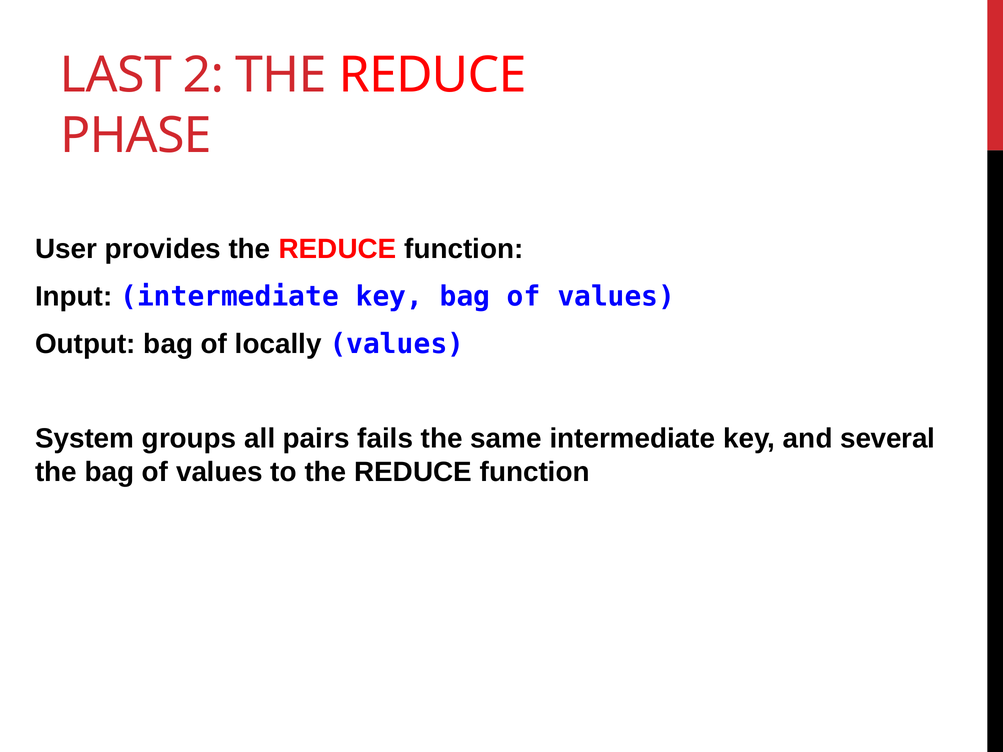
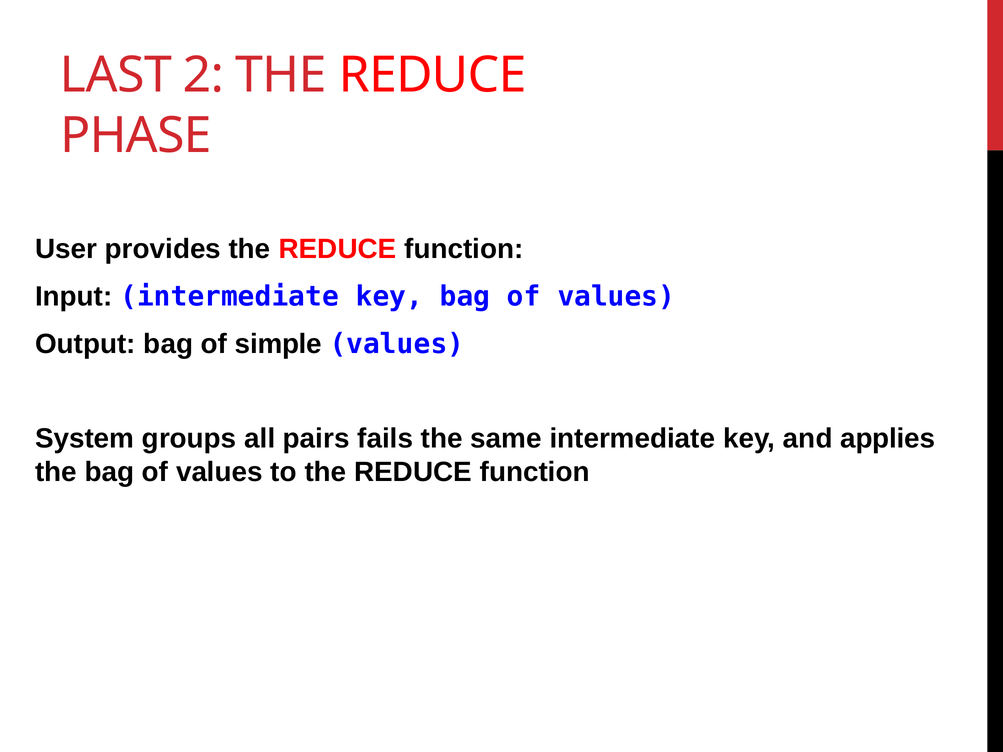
locally: locally -> simple (278, 344)
several: several -> applies (888, 439)
